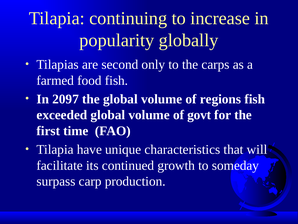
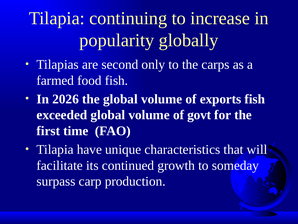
2097: 2097 -> 2026 (66, 99)
regions: regions -> exports (221, 99)
